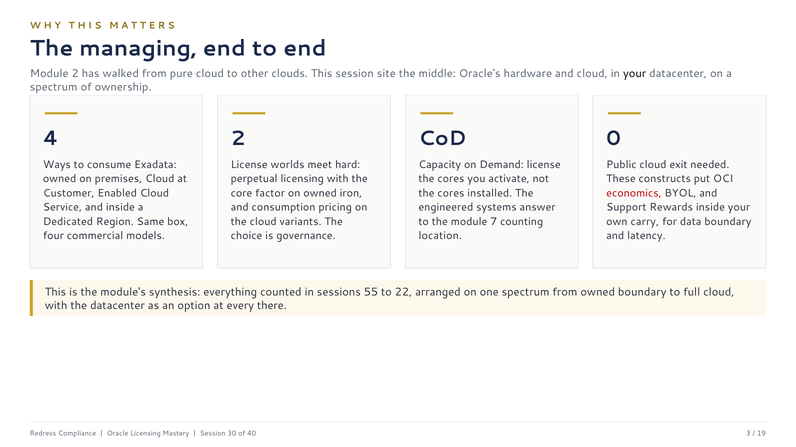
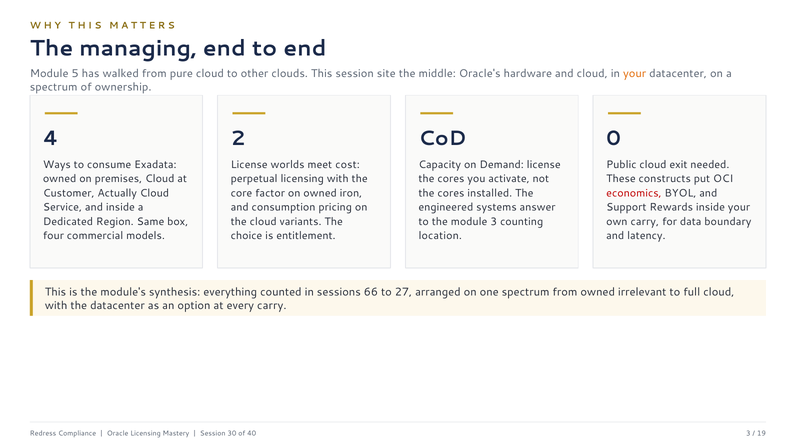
Module 2: 2 -> 5 (75, 74)
your colour: black -> orange (635, 74)
hard: hard -> cost (348, 165)
Enabled: Enabled -> Actually (117, 193)
module 7: 7 -> 3 (494, 222)
governance: governance -> entitlement (306, 236)
55: 55 -> 66 (371, 293)
22: 22 -> 27 (403, 293)
owned boundary: boundary -> irrelevant (642, 293)
every there: there -> carry (272, 306)
